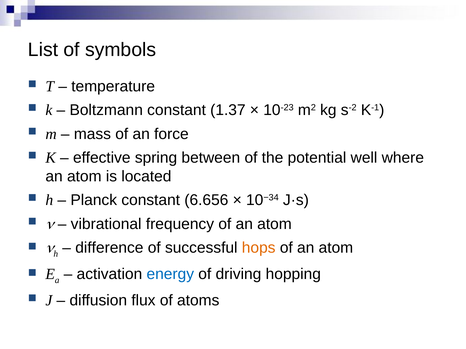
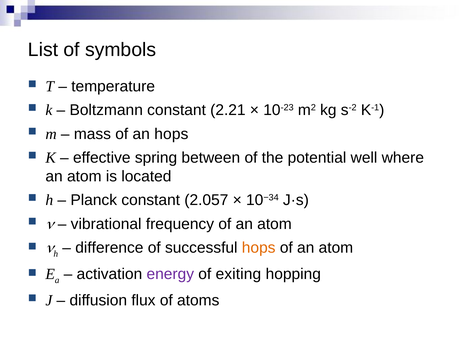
1.37: 1.37 -> 2.21 (228, 110)
an force: force -> hops (171, 134)
6.656: 6.656 -> 2.057 (206, 200)
energy colour: blue -> purple (170, 274)
driving: driving -> exiting (238, 274)
